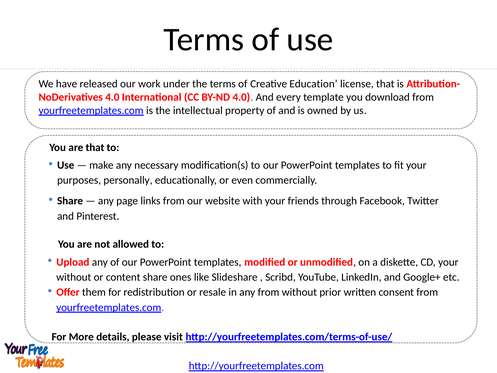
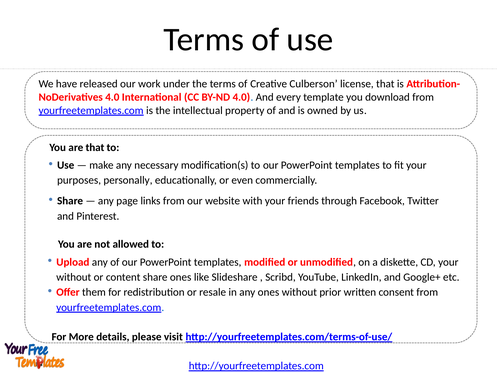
Education: Education -> Culberson (313, 84)
any from: from -> ones (268, 292)
